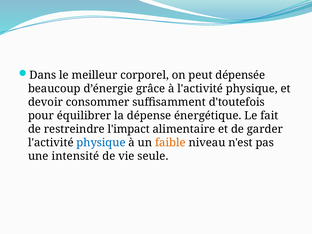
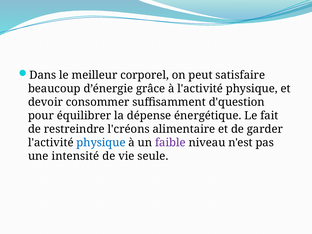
dépensée: dépensée -> satisfaire (240, 75)
d'toutefois: d'toutefois -> d'question (237, 102)
l'impact: l'impact -> l'créons (129, 129)
faible colour: orange -> purple (170, 143)
